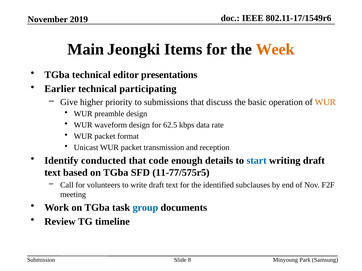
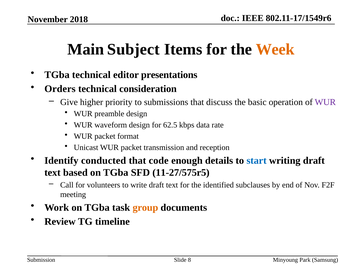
2019: 2019 -> 2018 (79, 19)
Jeongki: Jeongki -> Subject (134, 49)
Earlier: Earlier -> Orders (60, 89)
participating: participating -> consideration (148, 89)
WUR colour: orange -> purple (325, 102)
11-77/575r5: 11-77/575r5 -> 11-27/575r5 (181, 173)
group colour: blue -> orange (145, 208)
